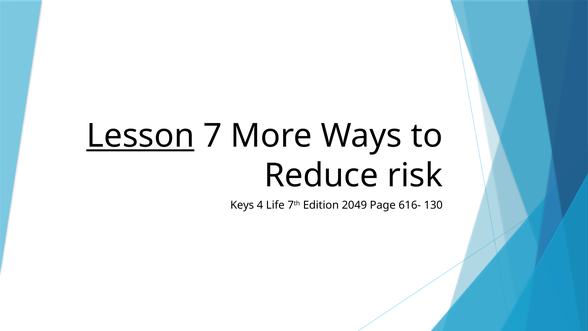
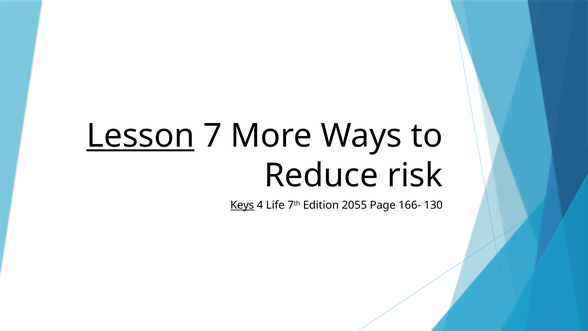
Keys underline: none -> present (242, 205)
2049: 2049 -> 2055 (354, 205)
616-: 616- -> 166- (410, 205)
